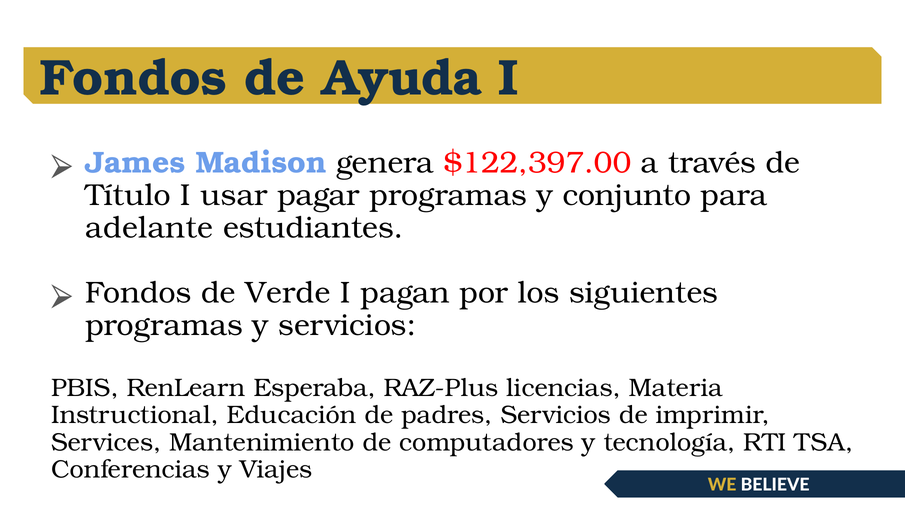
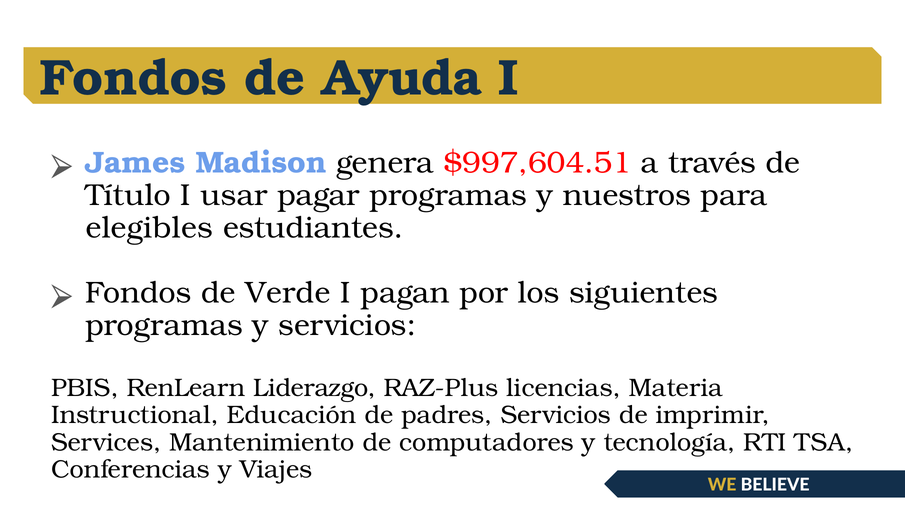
$122,397.00: $122,397.00 -> $997,604.51 (538, 163)
conjunto: conjunto -> nuestros (627, 195)
adelante: adelante -> elegibles (149, 228)
Esperaba: Esperaba -> Liderazgo (315, 388)
